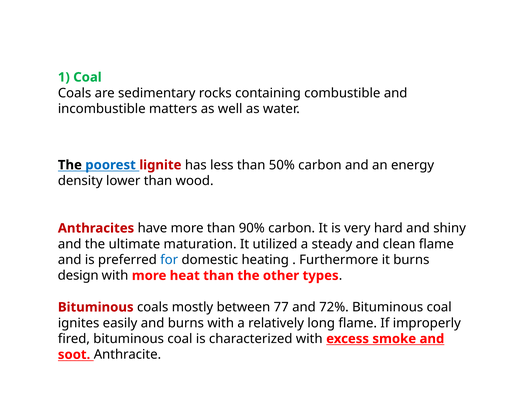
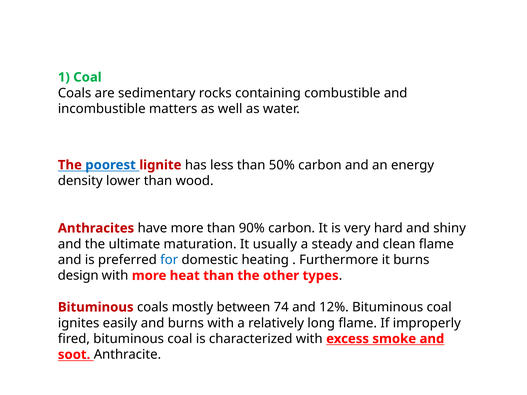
The colour: black -> red (70, 165)
utilized: utilized -> usually (275, 244)
77: 77 -> 74 (281, 307)
72%: 72% -> 12% (334, 307)
